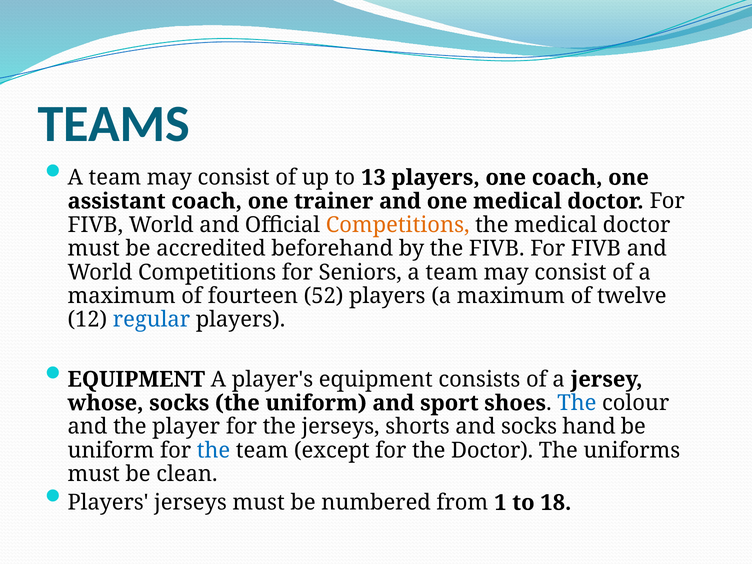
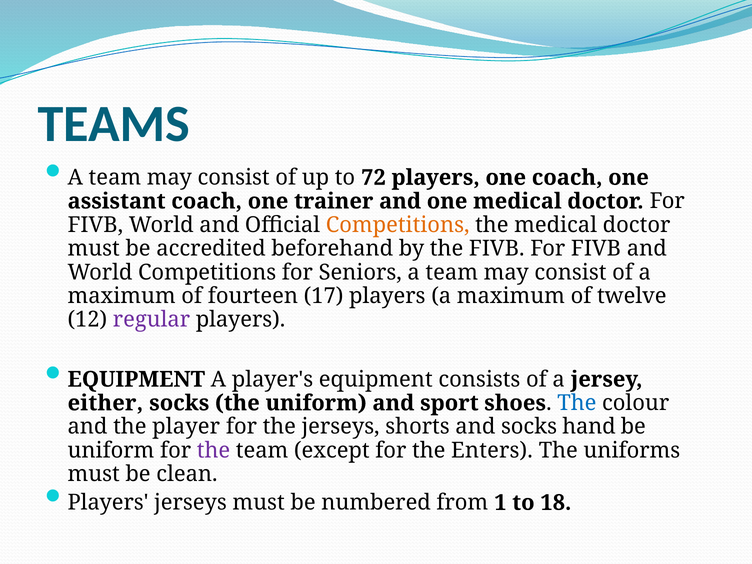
13: 13 -> 72 (373, 178)
52: 52 -> 17 (324, 296)
regular colour: blue -> purple (151, 320)
whose: whose -> either (105, 403)
the colour: blue -> purple (213, 450)
the Doctor: Doctor -> Enters (492, 450)
